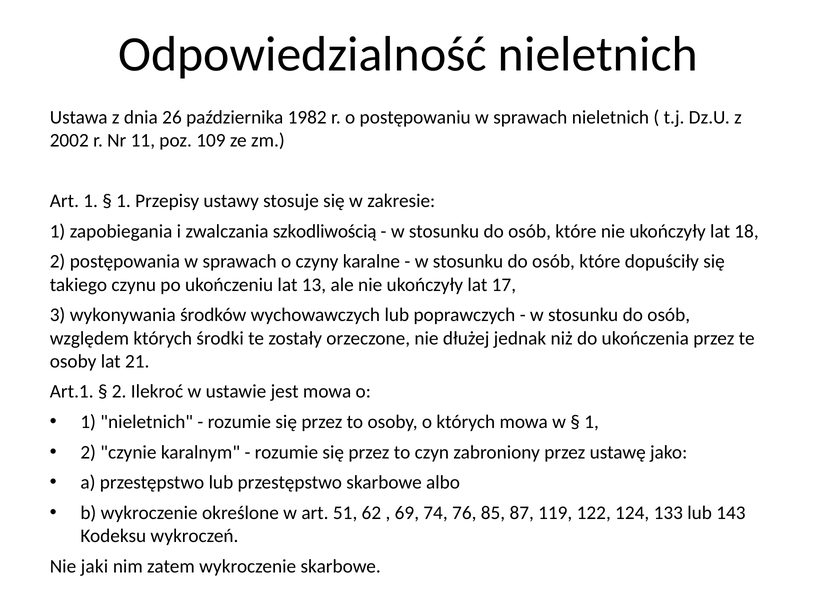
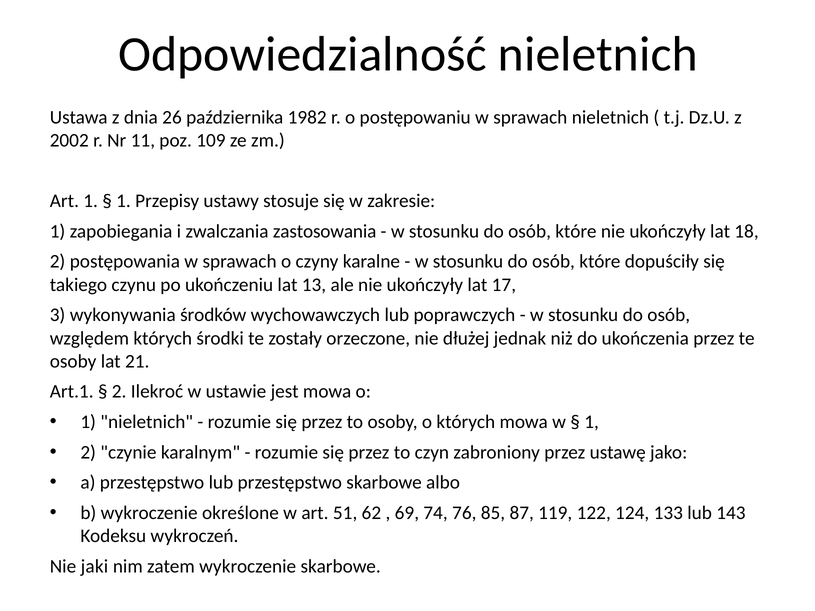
szkodliwością: szkodliwością -> zastosowania (325, 231)
